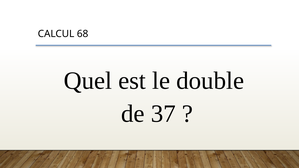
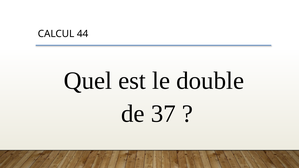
68: 68 -> 44 (83, 34)
